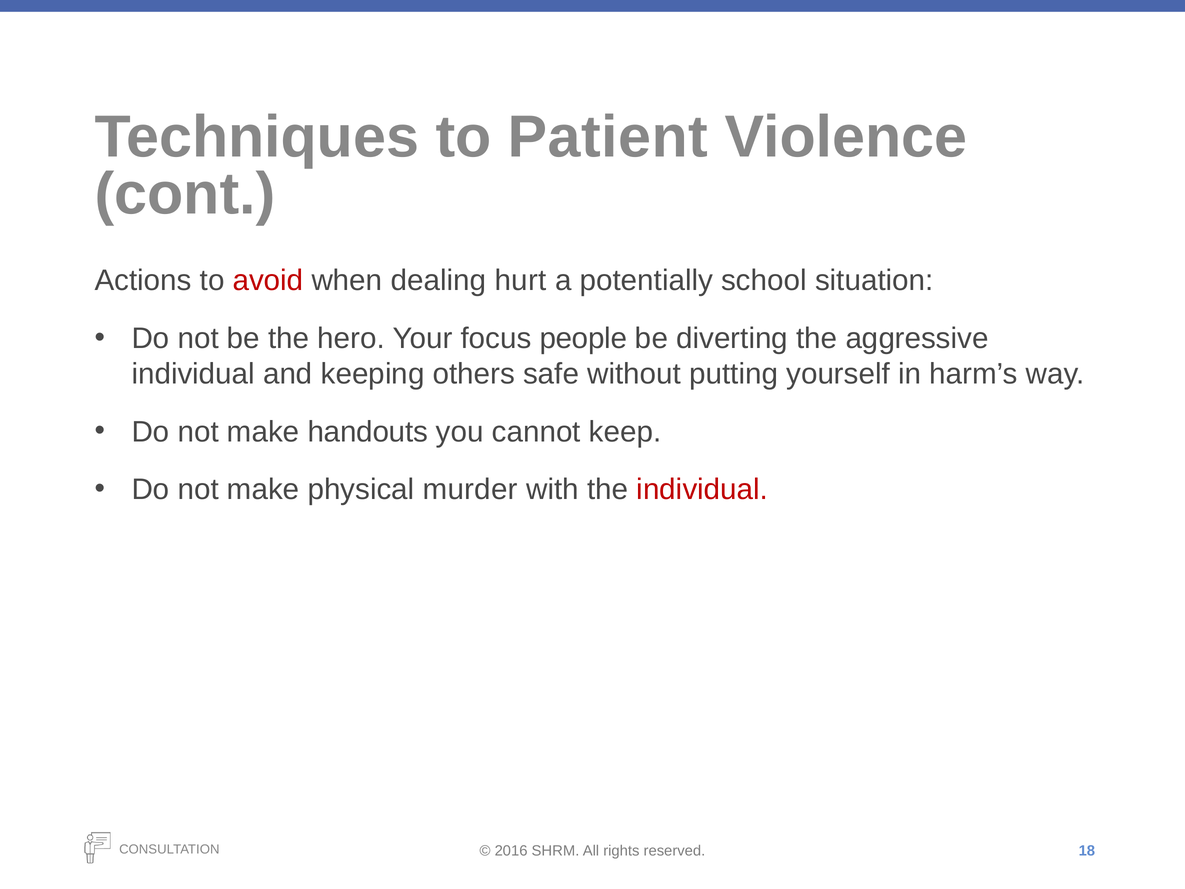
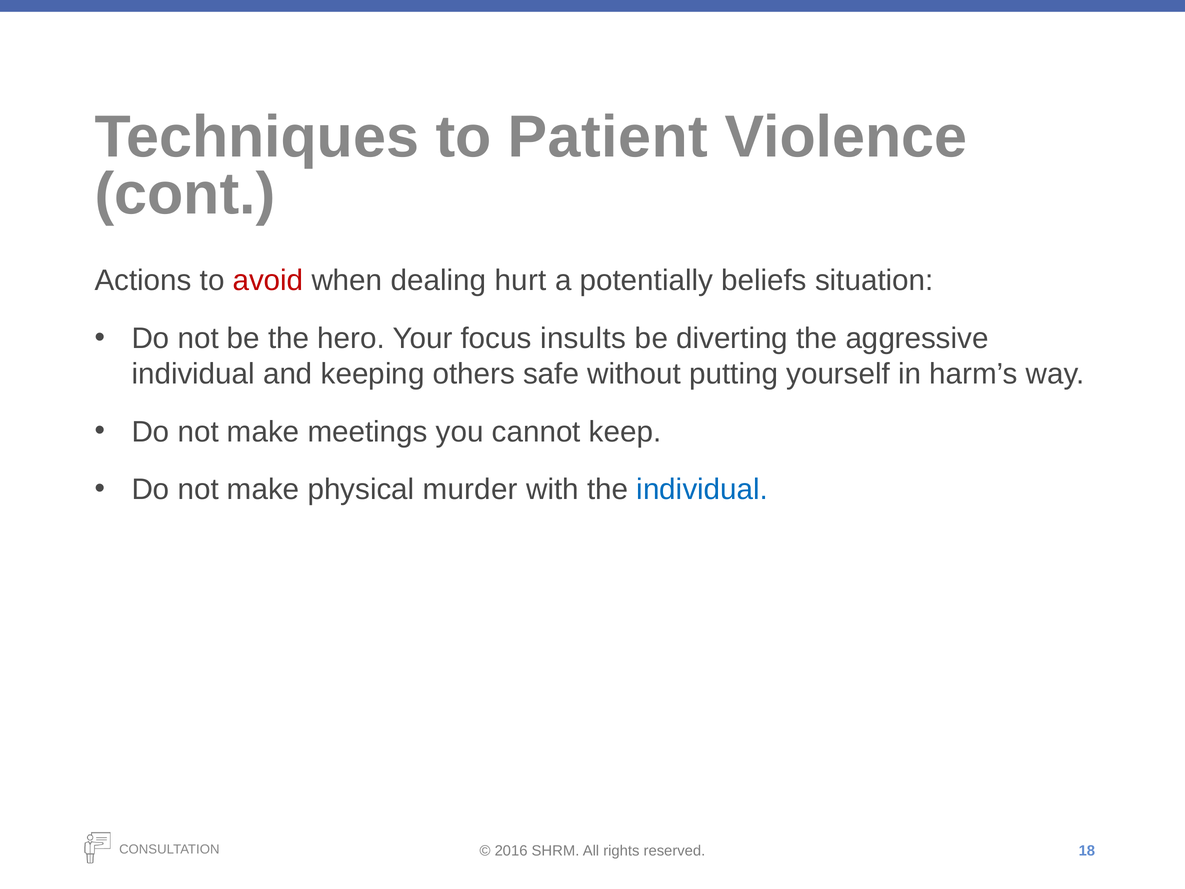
school: school -> beliefs (764, 280)
people: people -> insults (583, 338)
handouts: handouts -> meetings (368, 432)
individual colour: red -> blue (702, 489)
